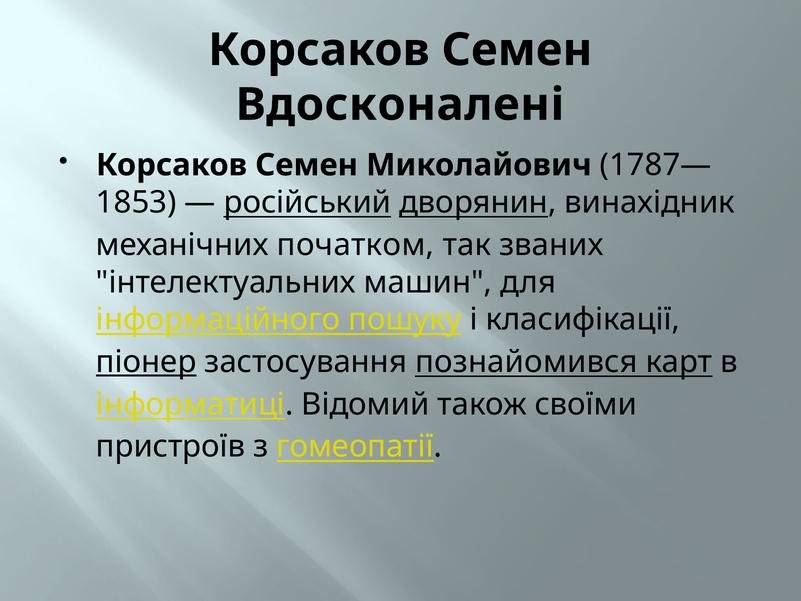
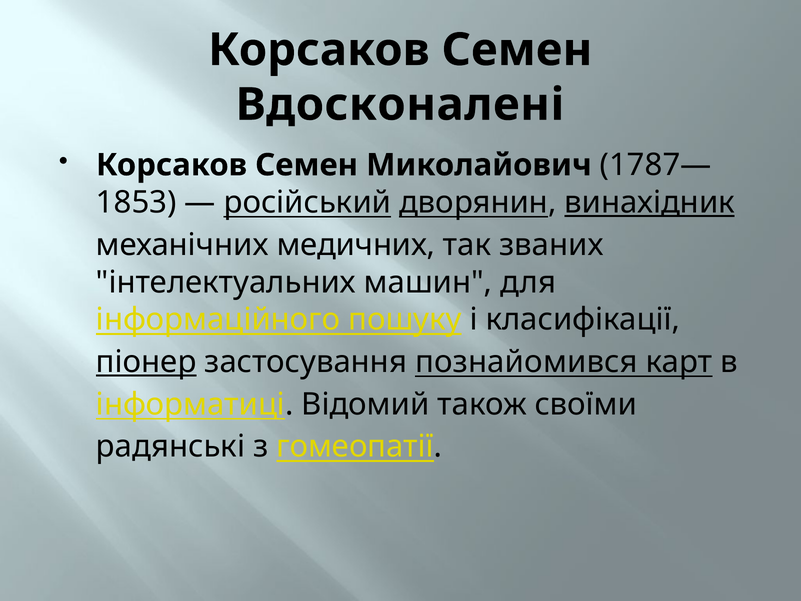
винахідник underline: none -> present (650, 202)
початком: початком -> медичних (356, 245)
пристроїв: пристроїв -> радянські (171, 446)
